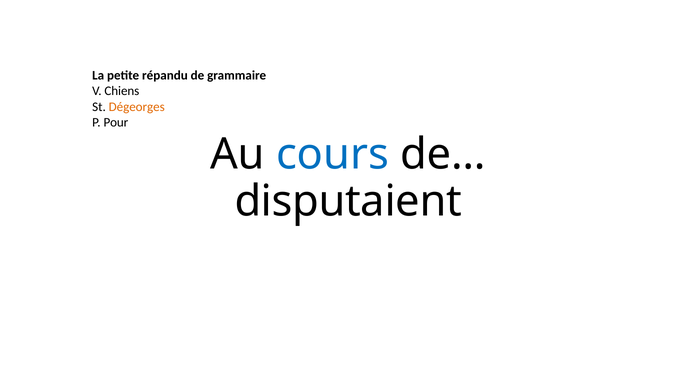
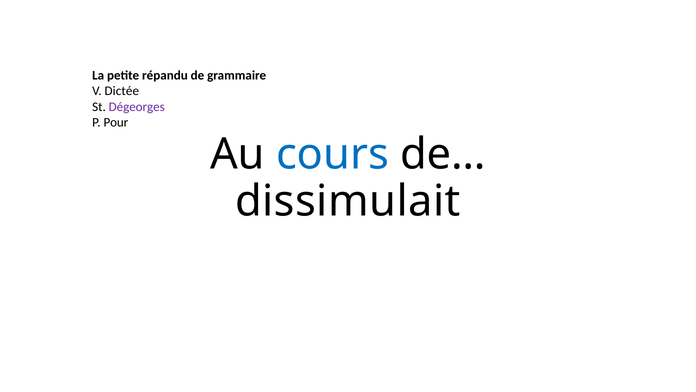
Chiens: Chiens -> Dictée (122, 91)
Dégeorges colour: orange -> purple (137, 107)
disputaient: disputaient -> dissimulait (348, 201)
